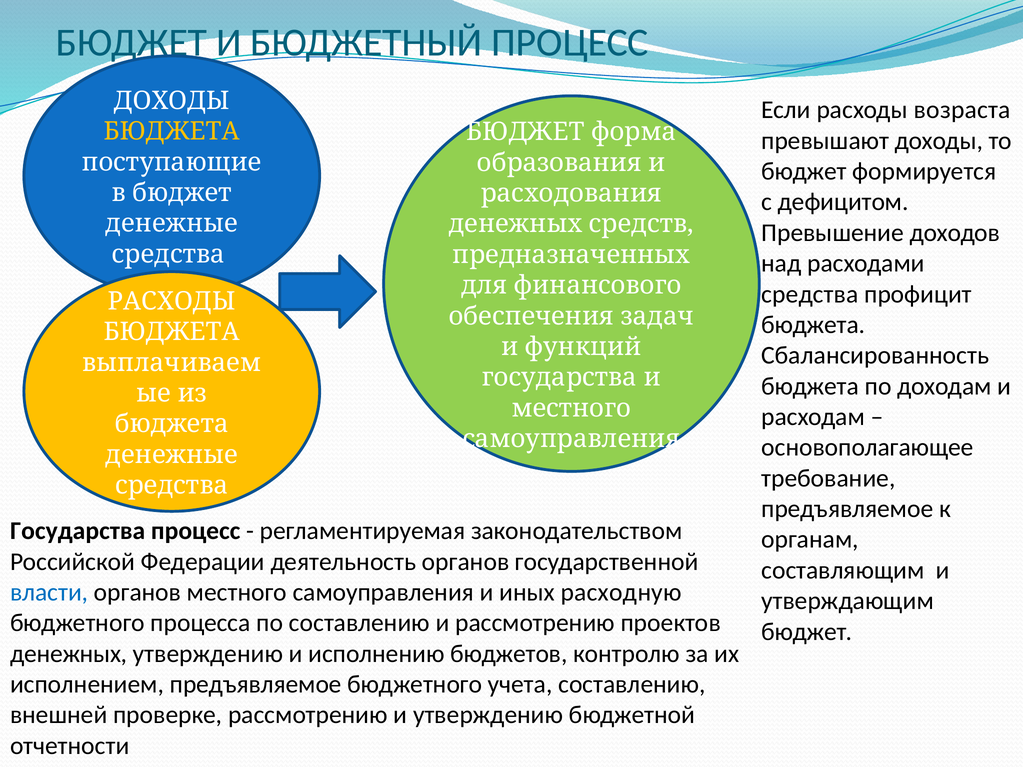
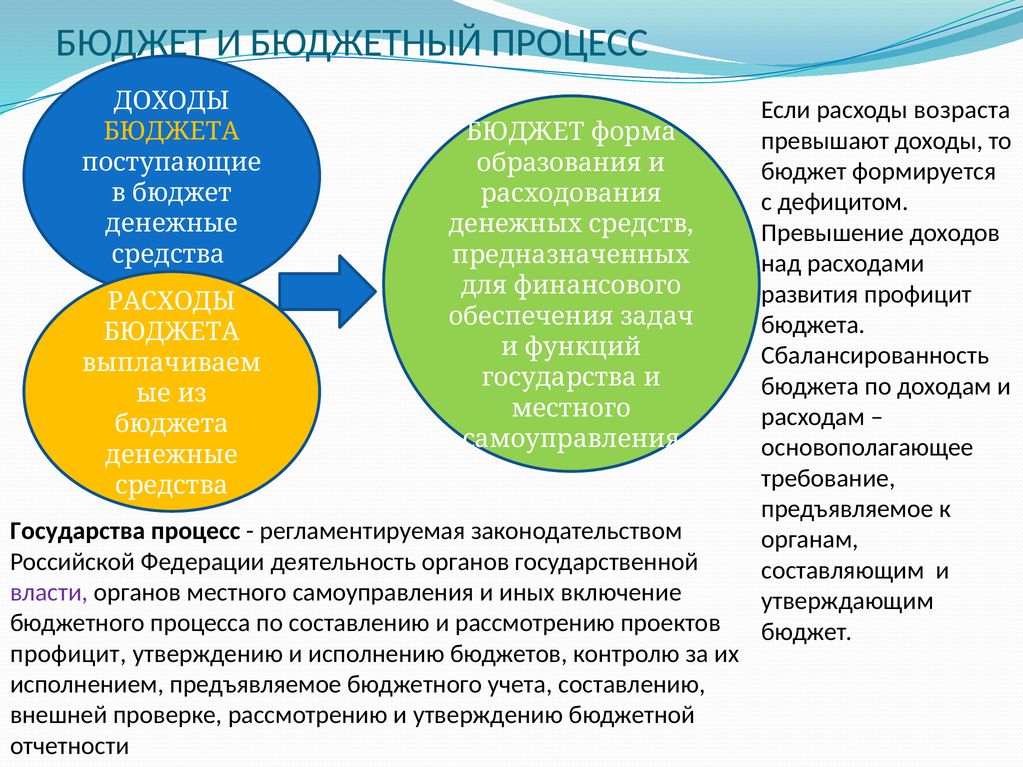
средства: средства -> развития (810, 294)
власти colour: blue -> purple (49, 593)
расходную: расходную -> включение (621, 593)
денежных: денежных -> профицит (68, 654)
